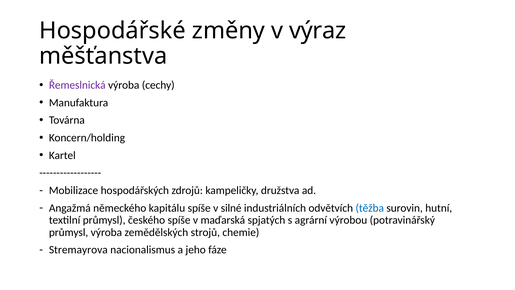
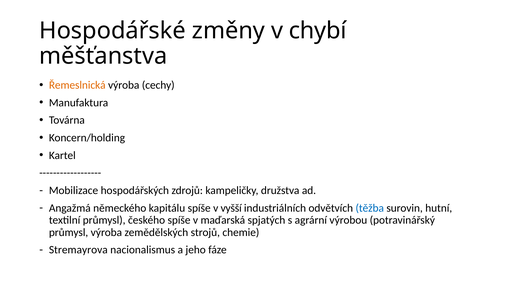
výraz: výraz -> chybí (318, 31)
Řemeslnická colour: purple -> orange (77, 85)
silné: silné -> vyšší (231, 208)
